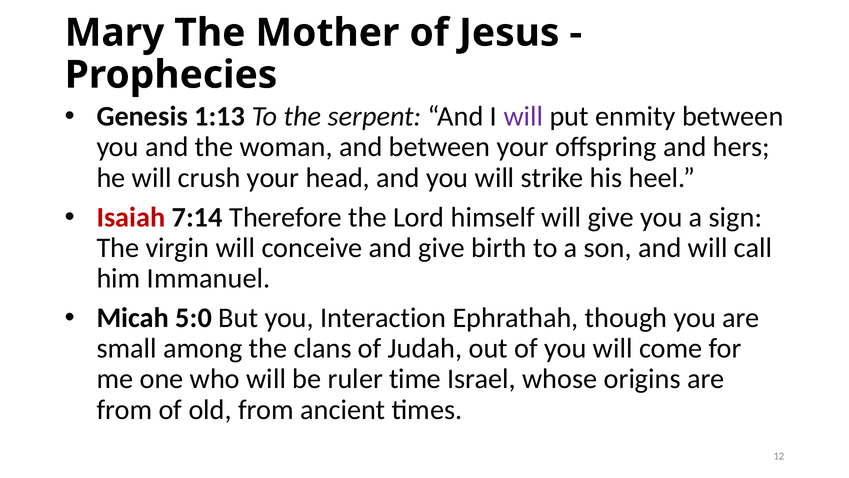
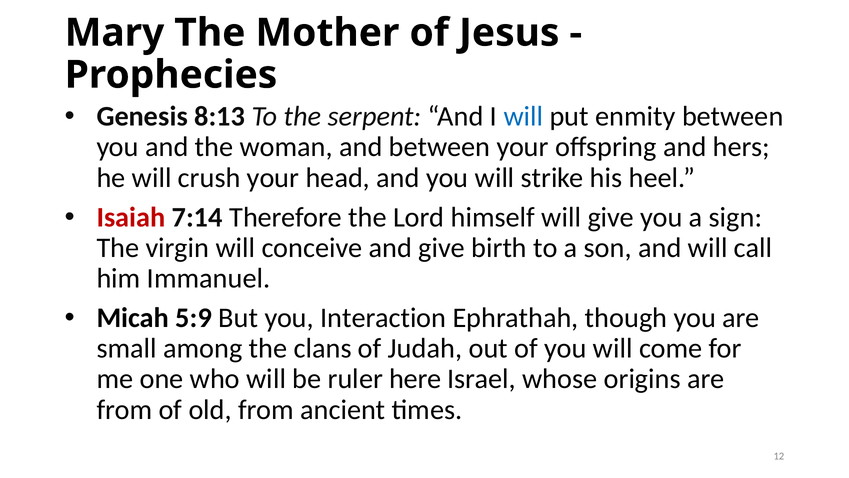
1:13: 1:13 -> 8:13 (220, 116)
will colour: purple -> blue (523, 116)
5:0: 5:0 -> 5:9 (194, 318)
time: time -> here (415, 379)
